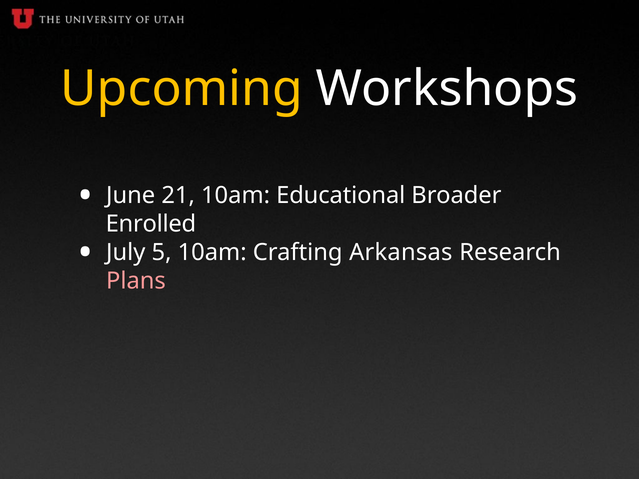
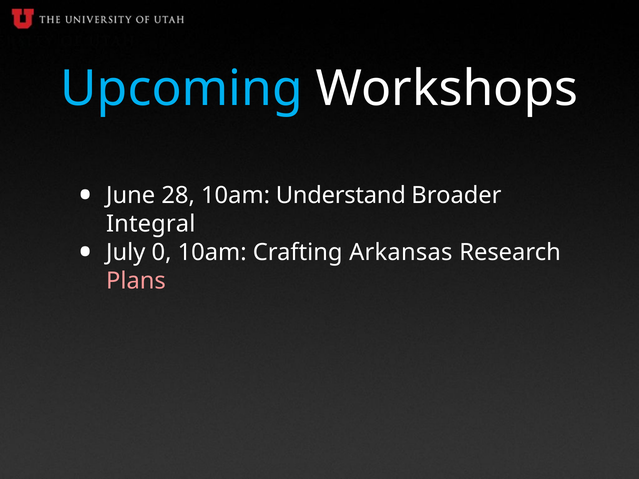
Upcoming colour: yellow -> light blue (182, 89)
21: 21 -> 28 (178, 195)
Educational: Educational -> Understand (341, 195)
Enrolled: Enrolled -> Integral (151, 224)
5: 5 -> 0 (162, 252)
